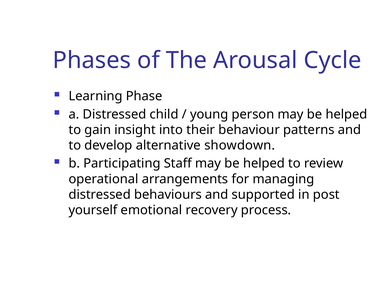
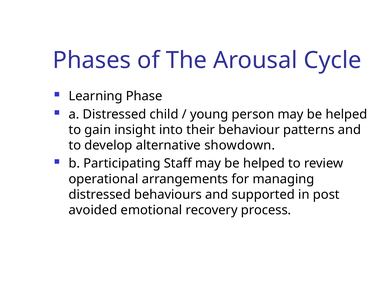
yourself: yourself -> avoided (93, 210)
